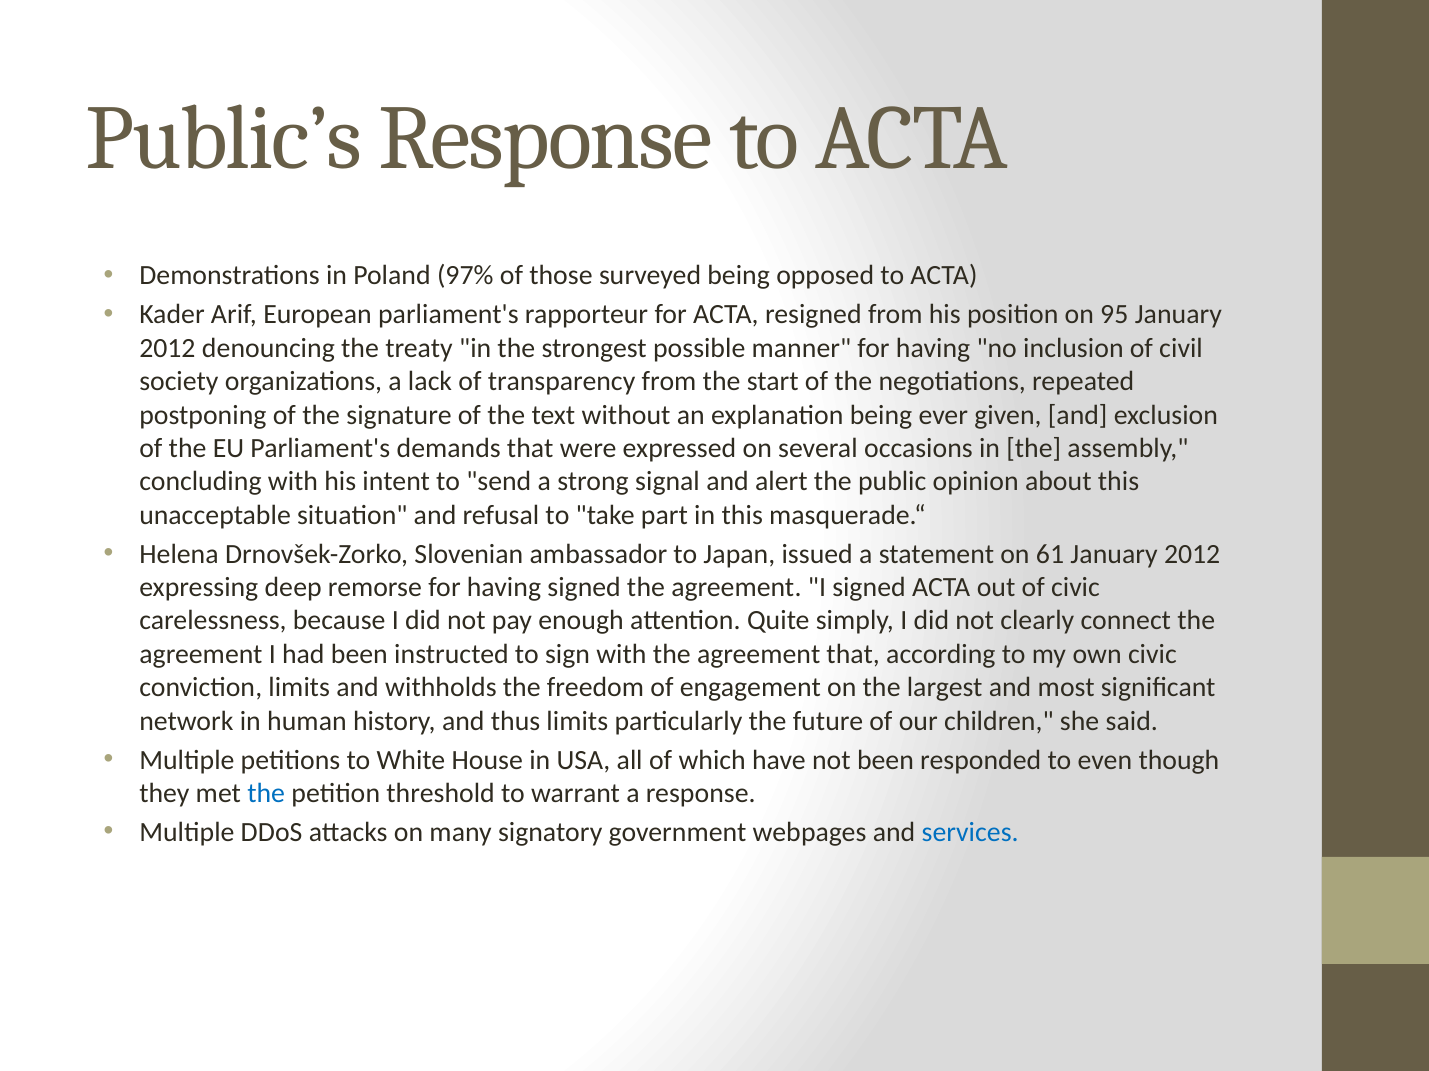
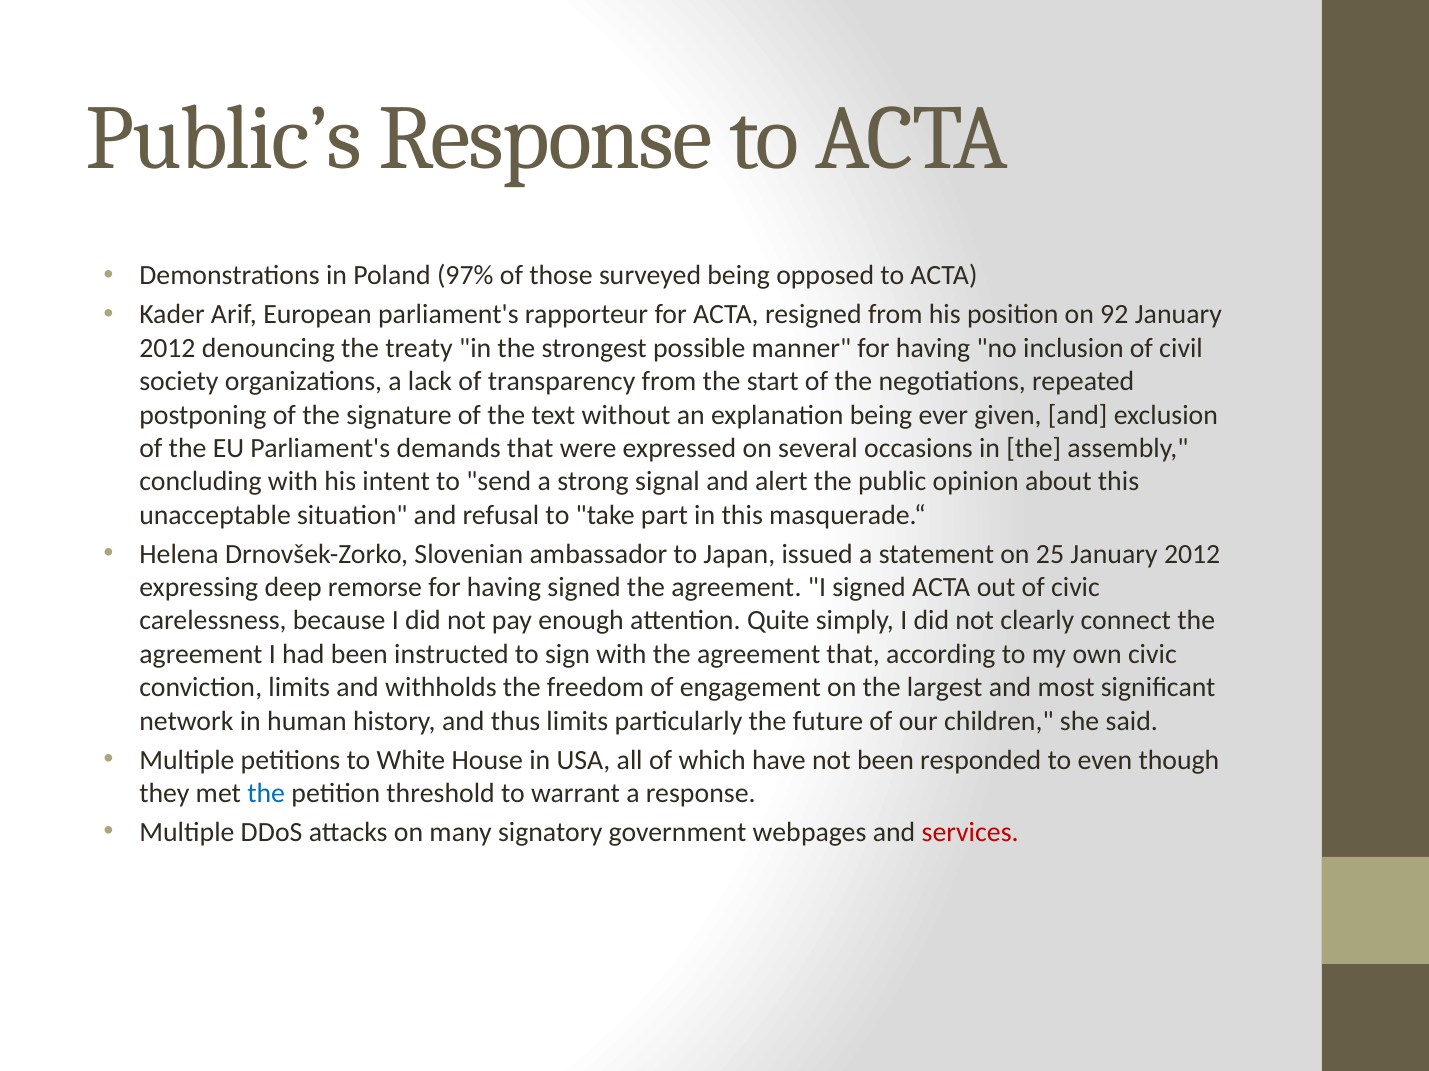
95: 95 -> 92 (1114, 315)
61: 61 -> 25 (1050, 554)
services colour: blue -> red (970, 833)
